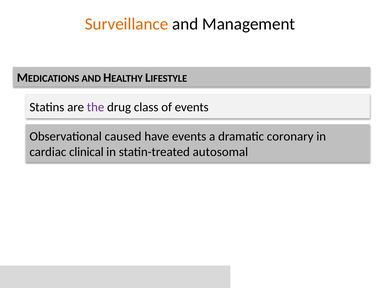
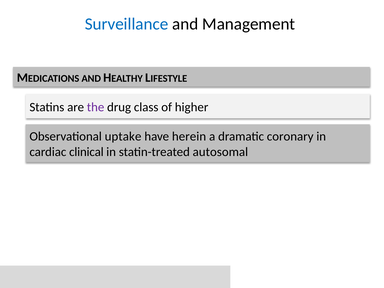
Surveillance colour: orange -> blue (127, 24)
of events: events -> higher (192, 107)
caused: caused -> uptake (123, 136)
have events: events -> herein (189, 136)
